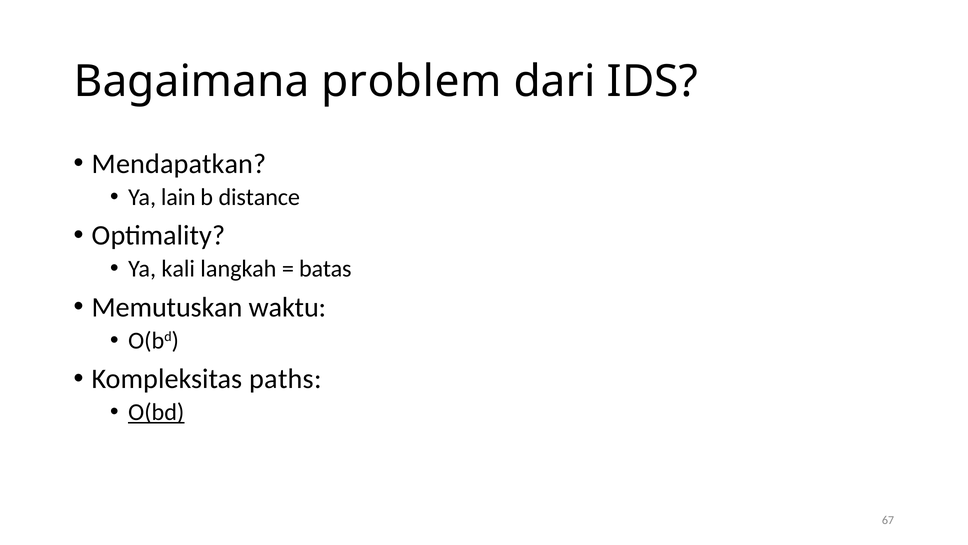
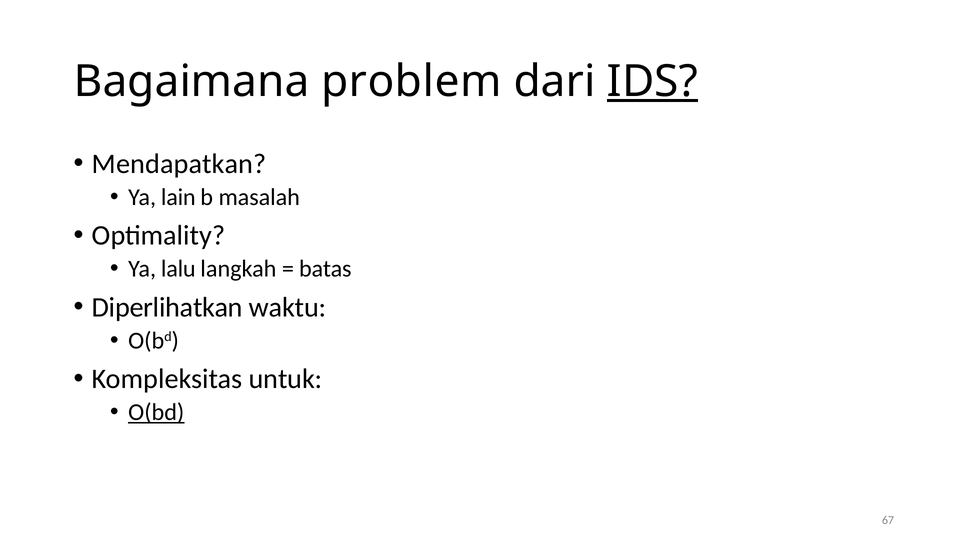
IDS underline: none -> present (652, 81)
distance: distance -> masalah (259, 197)
kali: kali -> lalu (178, 269)
Memutuskan: Memutuskan -> Diperlihatkan (167, 307)
paths: paths -> untuk (286, 379)
